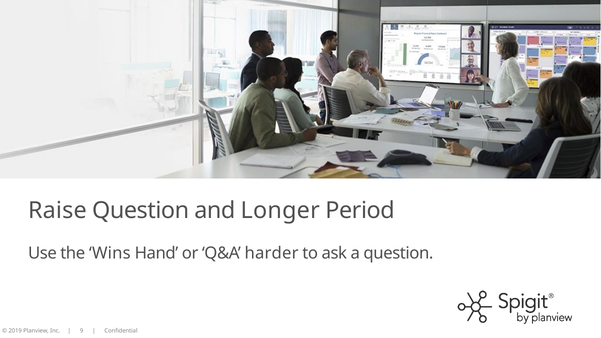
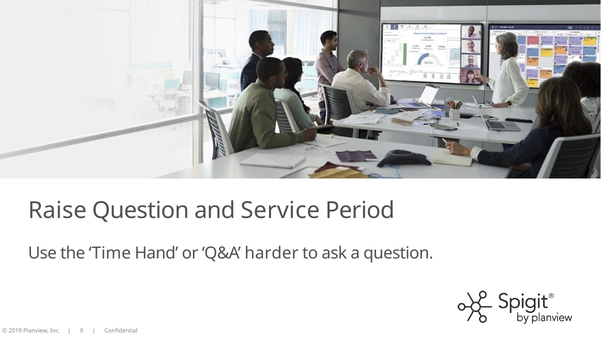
Longer: Longer -> Service (280, 211)
Wins: Wins -> Time (110, 253)
